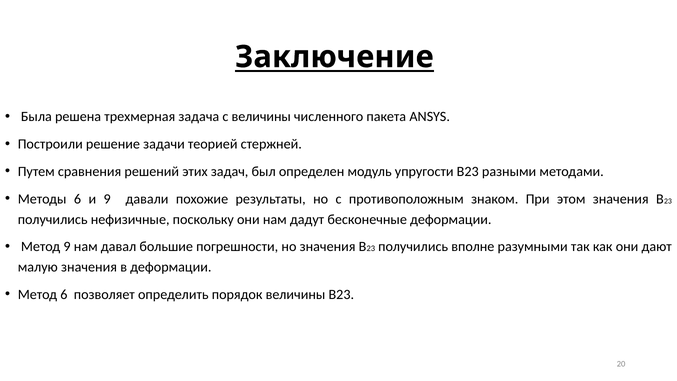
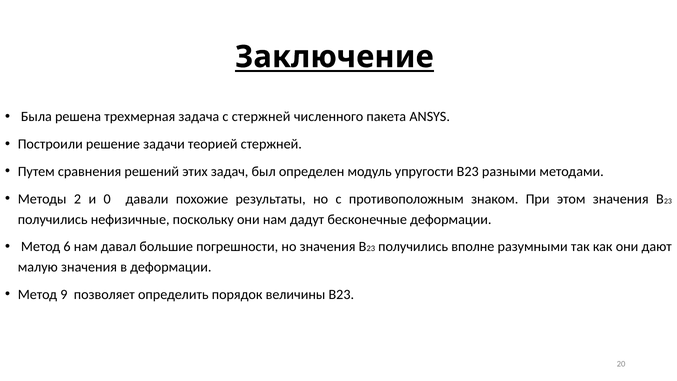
с величины: величины -> стержней (261, 117)
Методы 6: 6 -> 2 (77, 199)
и 9: 9 -> 0 (107, 199)
Метод 9: 9 -> 6 (67, 247)
Метод 6: 6 -> 9 (64, 294)
